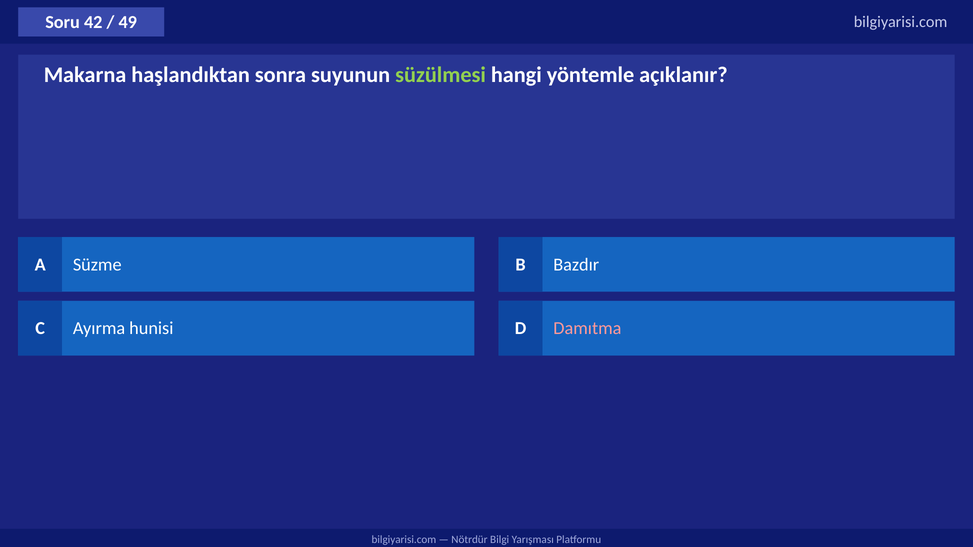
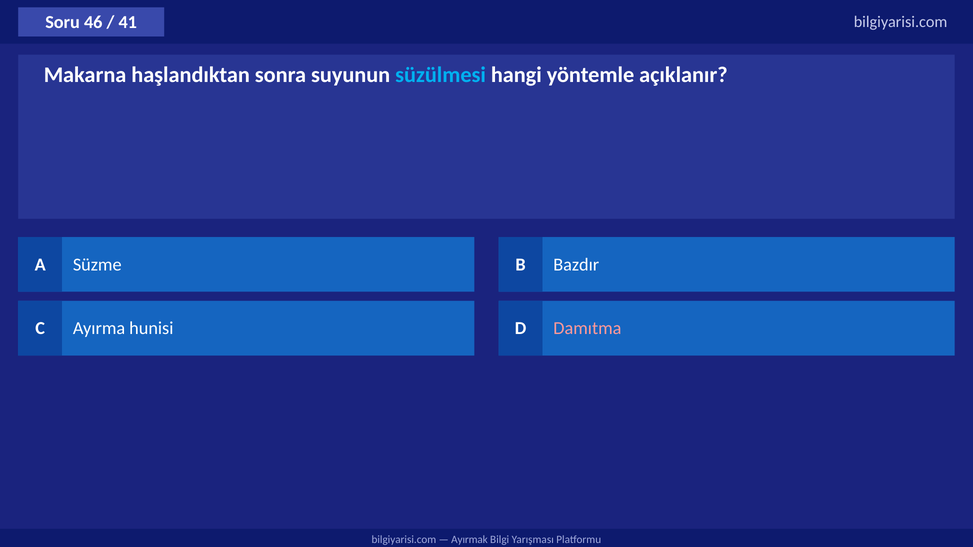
42: 42 -> 46 (93, 22)
49: 49 -> 41 (128, 22)
süzülmesi colour: light green -> light blue (441, 75)
Nötrdür: Nötrdür -> Ayırmak (470, 540)
